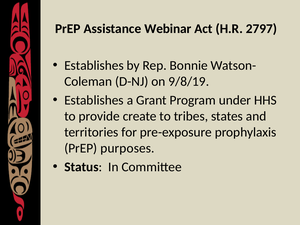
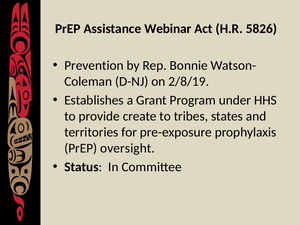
2797: 2797 -> 5826 (261, 29)
Establishes: Establishes -> Prevention (94, 65)
9/8/19: 9/8/19 -> 2/8/19 (189, 81)
purposes: purposes -> oversight (128, 148)
